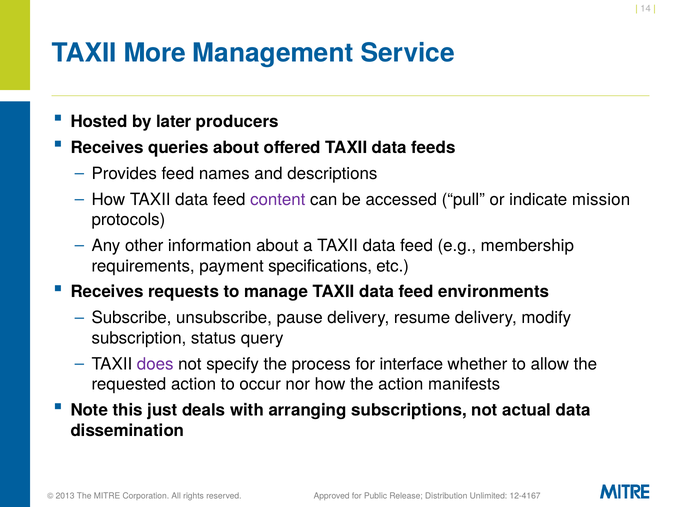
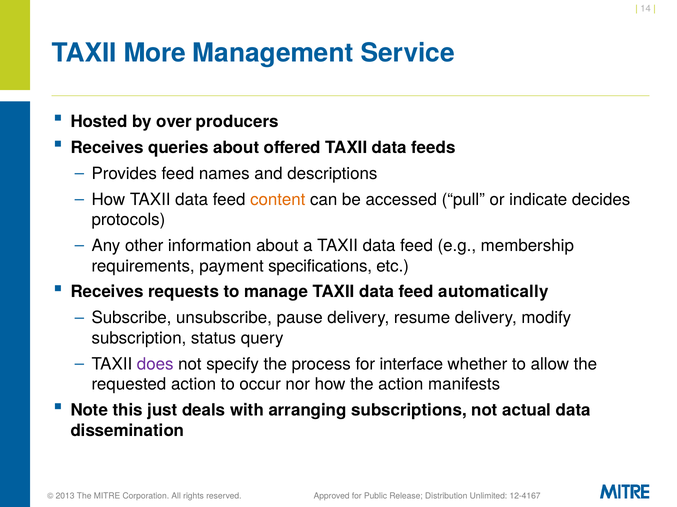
later: later -> over (174, 122)
content colour: purple -> orange (278, 200)
mission: mission -> decides (601, 200)
environments: environments -> automatically (494, 292)
